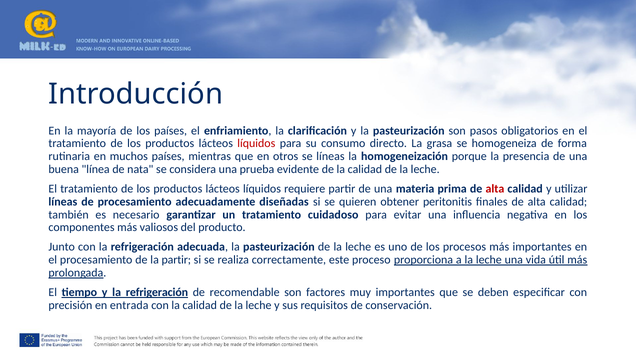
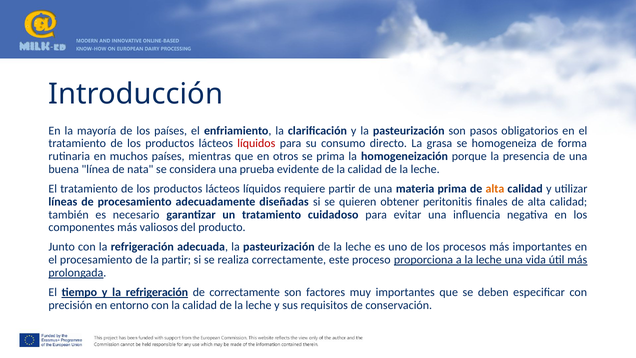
se líneas: líneas -> prima (331, 156)
alta colour: red -> orange (495, 189)
de recomendable: recomendable -> correctamente (245, 292)
entrada: entrada -> entorno (129, 305)
